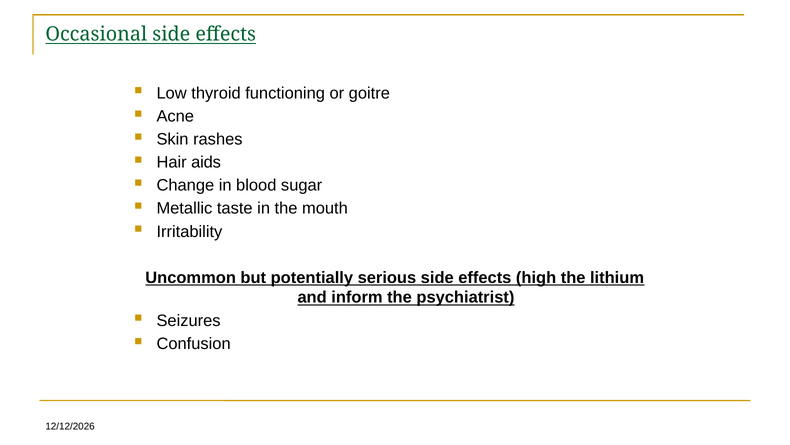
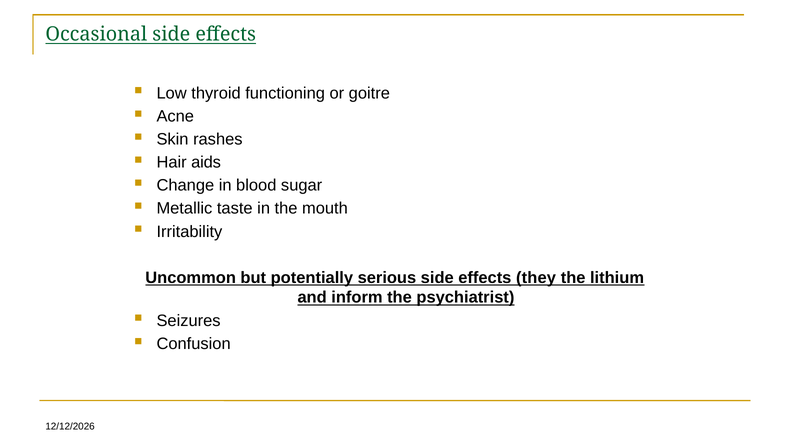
high: high -> they (536, 277)
